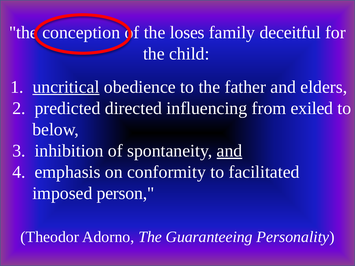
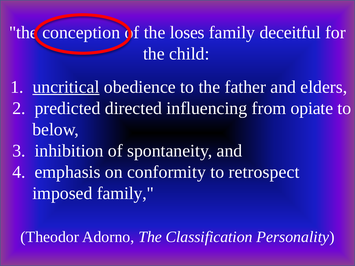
exiled: exiled -> opiate (312, 108)
and underline: present -> none (229, 151)
facilitated: facilitated -> retrospect (264, 172)
imposed person: person -> family (125, 194)
Guaranteeing: Guaranteeing -> Classification (209, 237)
